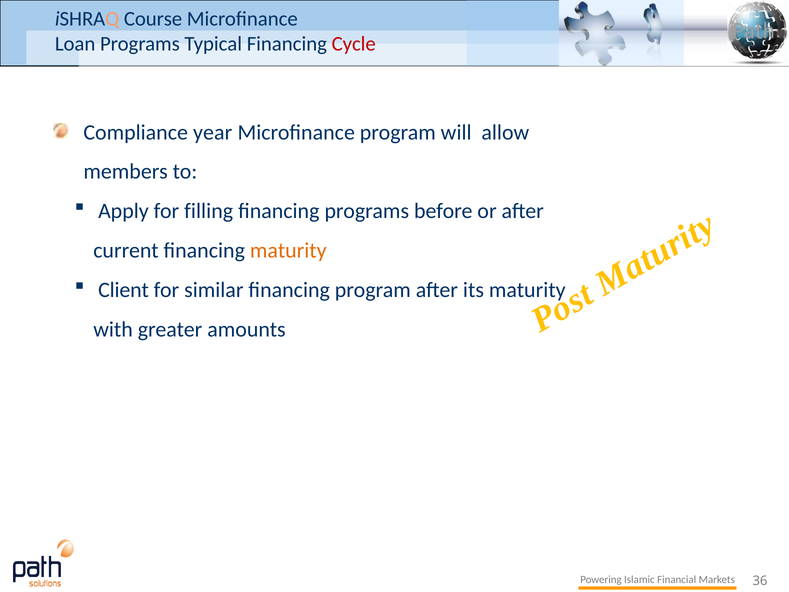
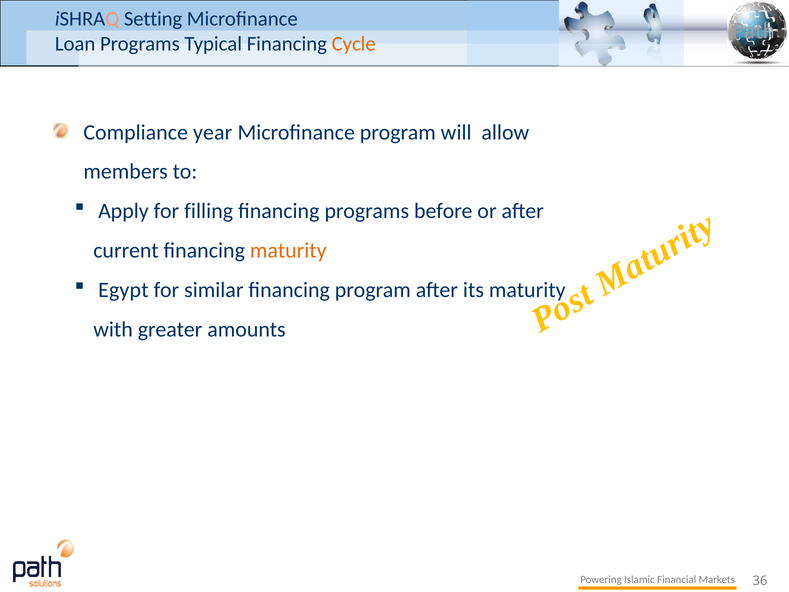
Course: Course -> Setting (153, 19)
Cycle colour: red -> orange (354, 44)
Client: Client -> Egypt (123, 290)
